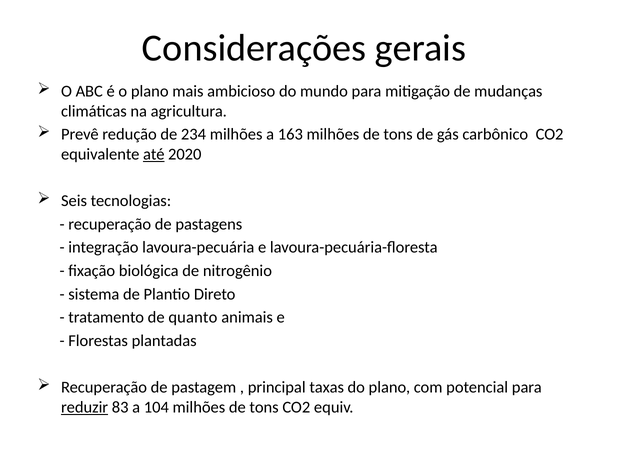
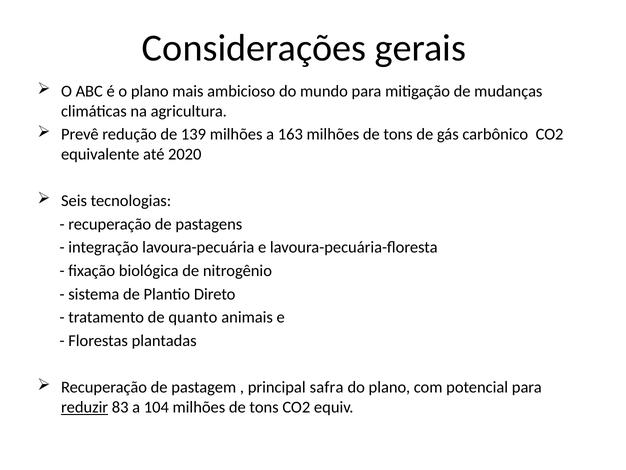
234: 234 -> 139 (194, 134)
até underline: present -> none (154, 154)
taxas: taxas -> safra (327, 387)
